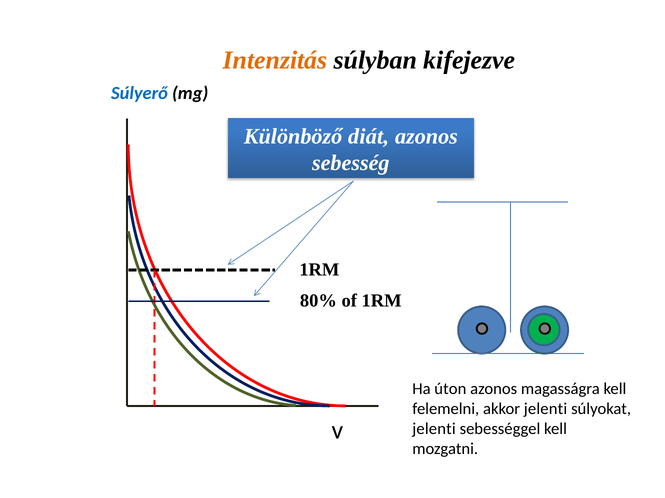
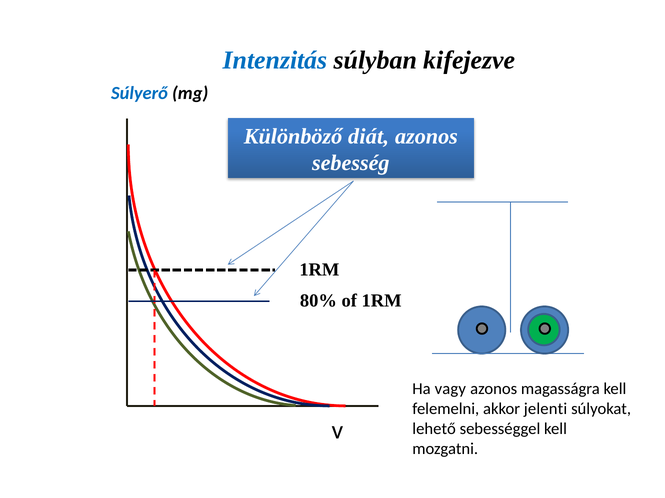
Intenzitás colour: orange -> blue (275, 60)
úton: úton -> vagy (450, 389)
jelenti: jelenti -> lehető (434, 429)
